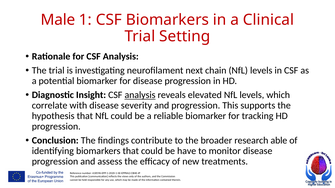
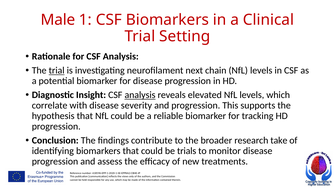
trial underline: none -> present (57, 71)
able: able -> take (279, 141)
have: have -> trials (187, 151)
